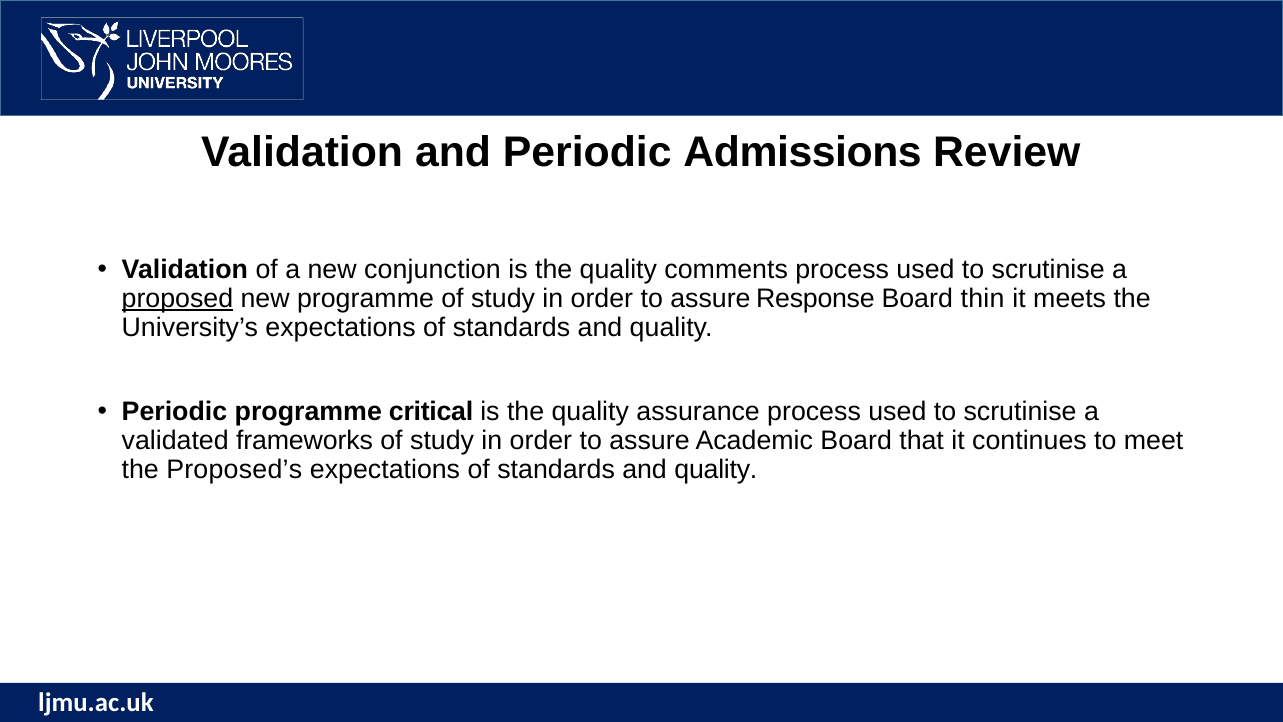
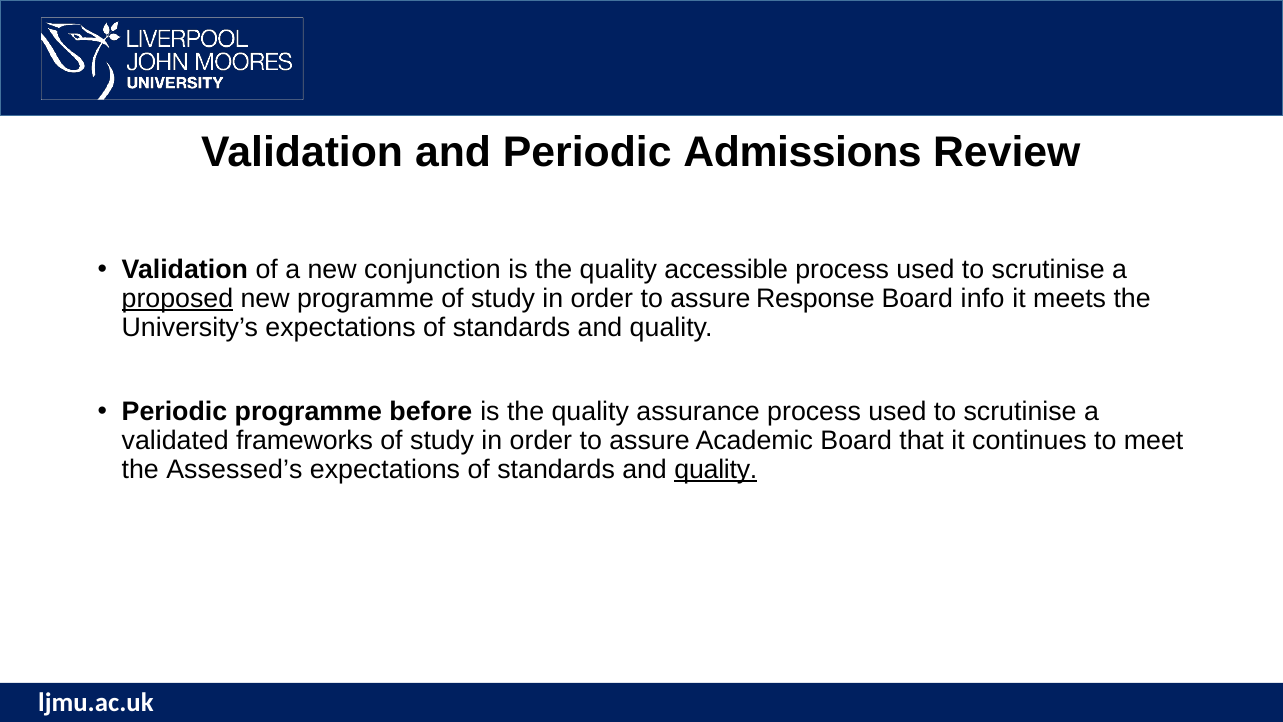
comments: comments -> accessible (726, 269)
thin: thin -> info (983, 298)
critical: critical -> before (431, 412)
Proposed’s: Proposed’s -> Assessed’s (234, 469)
quality underline: none -> present (716, 469)
